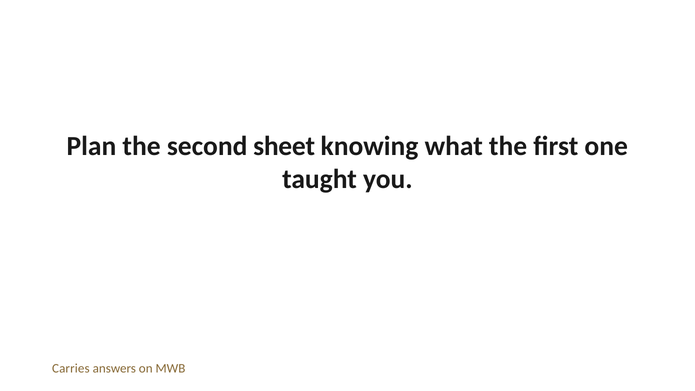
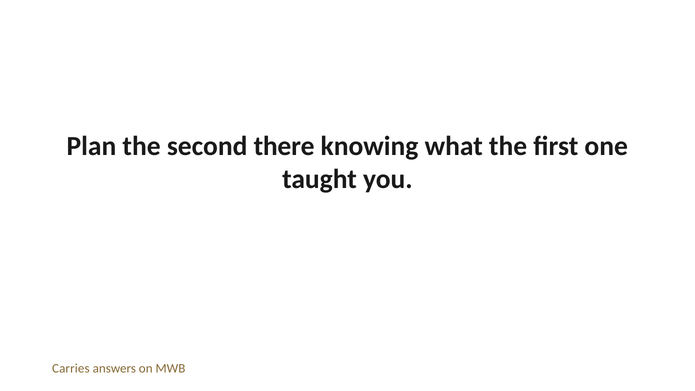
sheet: sheet -> there (284, 146)
